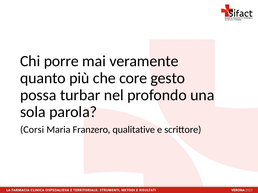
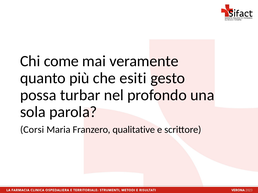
porre: porre -> come (61, 61)
core: core -> esiti (133, 78)
